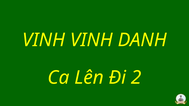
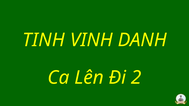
VINH: VINH -> TINH (44, 40)
